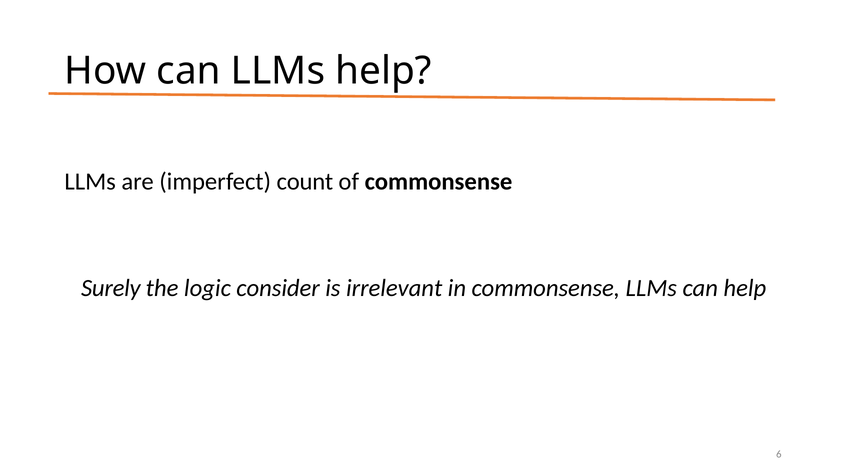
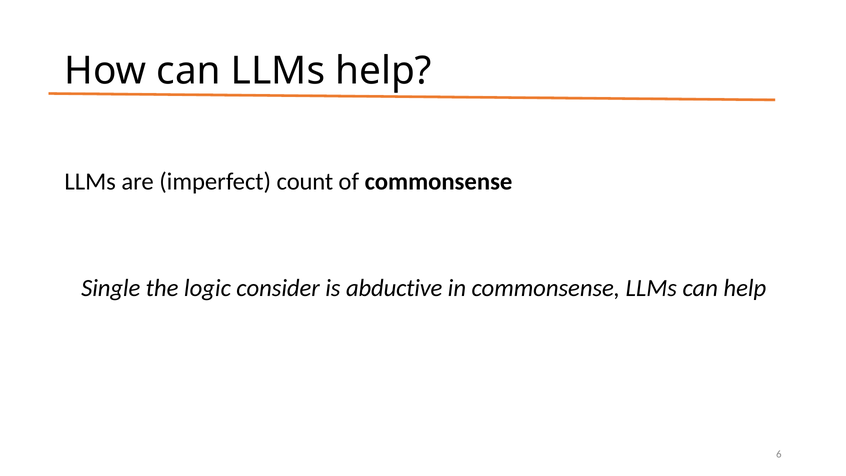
Surely: Surely -> Single (111, 288)
irrelevant: irrelevant -> abductive (394, 288)
